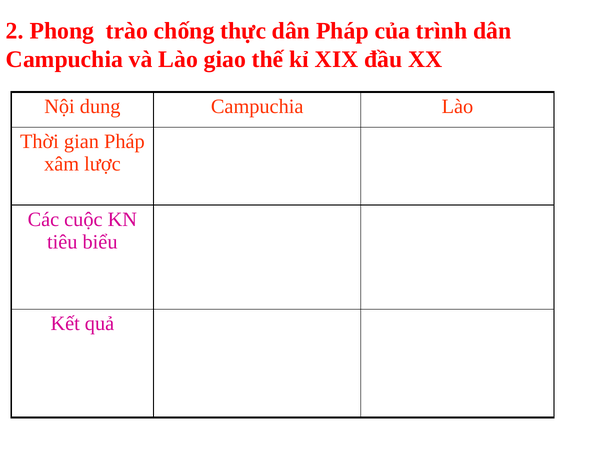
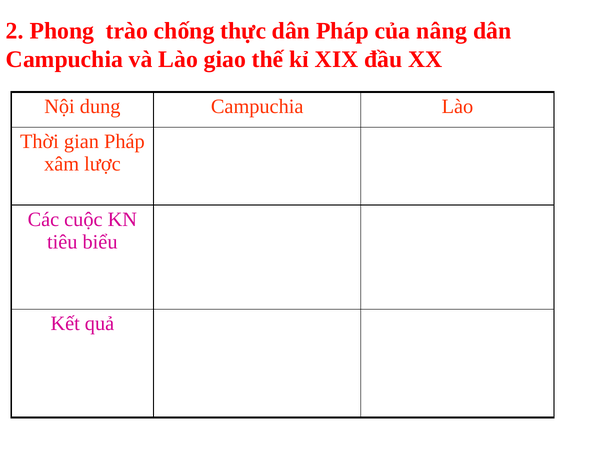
trình: trình -> nâng (442, 31)
